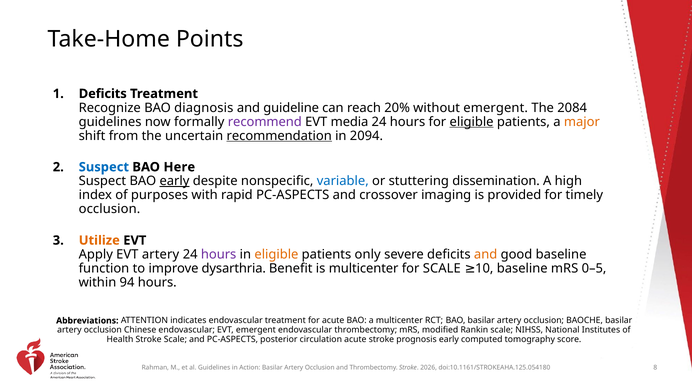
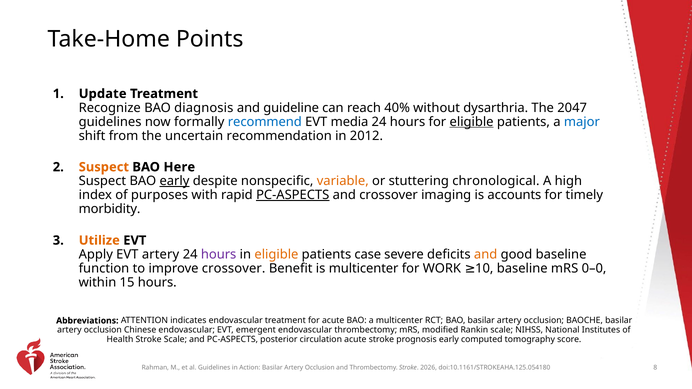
Deficits: Deficits -> Update (103, 94)
20%: 20% -> 40% (397, 108)
without emergent: emergent -> dysarthria (496, 108)
2084: 2084 -> 2047 (572, 108)
recommend colour: purple -> blue (265, 122)
major colour: orange -> blue (582, 122)
recommendation underline: present -> none (279, 136)
2094: 2094 -> 2012 (366, 136)
Suspect colour: blue -> orange (104, 167)
variable colour: blue -> orange (343, 181)
dissemination: dissemination -> chronological (496, 181)
PC-ASPECTS underline: none -> present (293, 195)
provided: provided -> accounts (514, 195)
occlusion: occlusion -> morbidity (110, 209)
only: only -> case (368, 255)
improve dysarthria: dysarthria -> crossover (234, 269)
for SCALE: SCALE -> WORK (442, 269)
0–5: 0–5 -> 0–0 (594, 269)
94: 94 -> 15 (127, 283)
